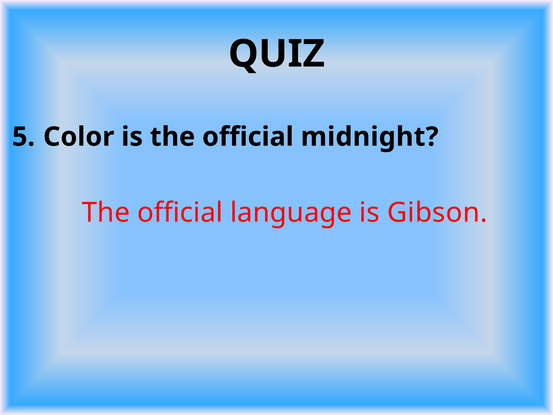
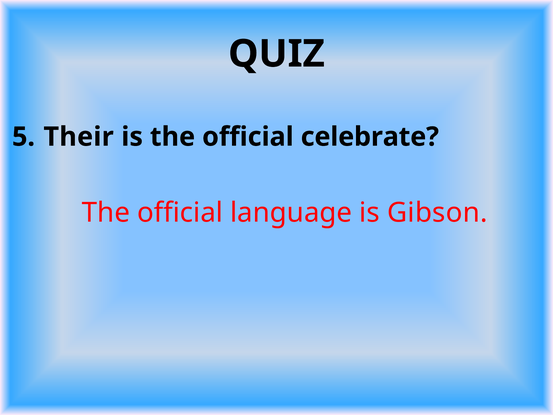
Color: Color -> Their (79, 137)
midnight: midnight -> celebrate (370, 137)
